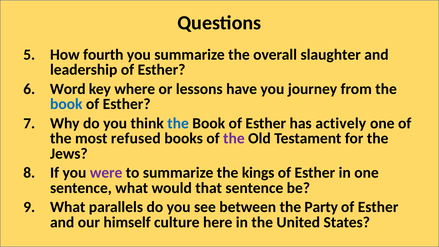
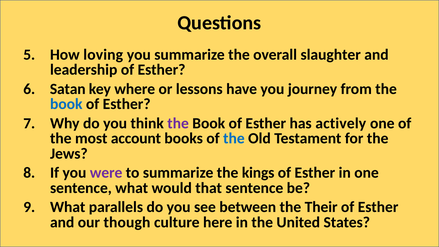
fourth: fourth -> loving (103, 55)
Word: Word -> Satan (68, 89)
the colour: blue -> purple (178, 123)
refused: refused -> account (136, 138)
the colour: purple -> blue (234, 138)
Party: Party -> Their (321, 207)
himself: himself -> though (127, 222)
